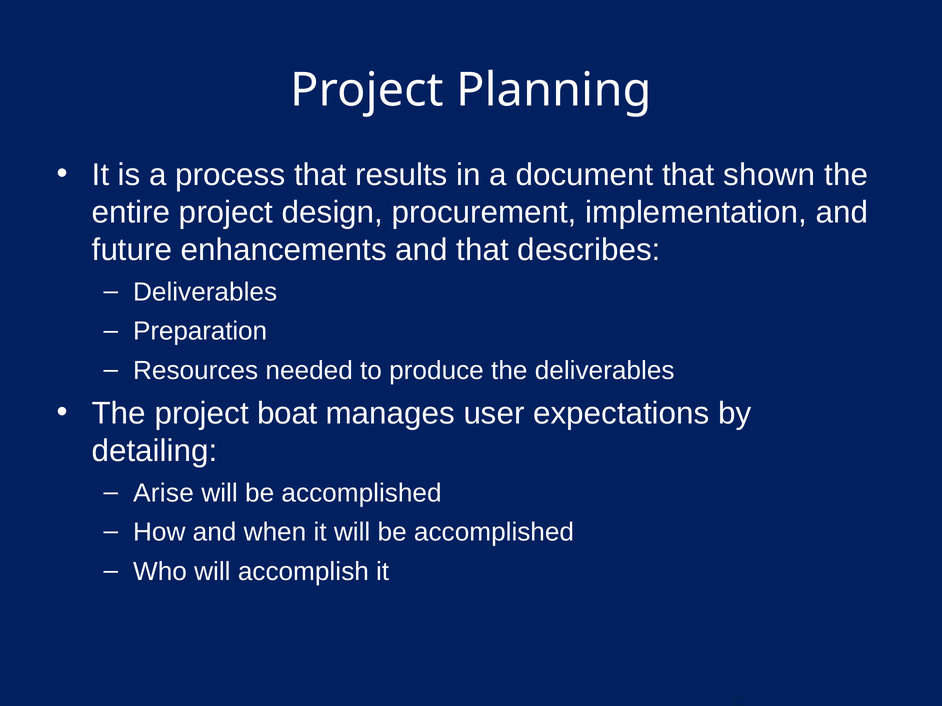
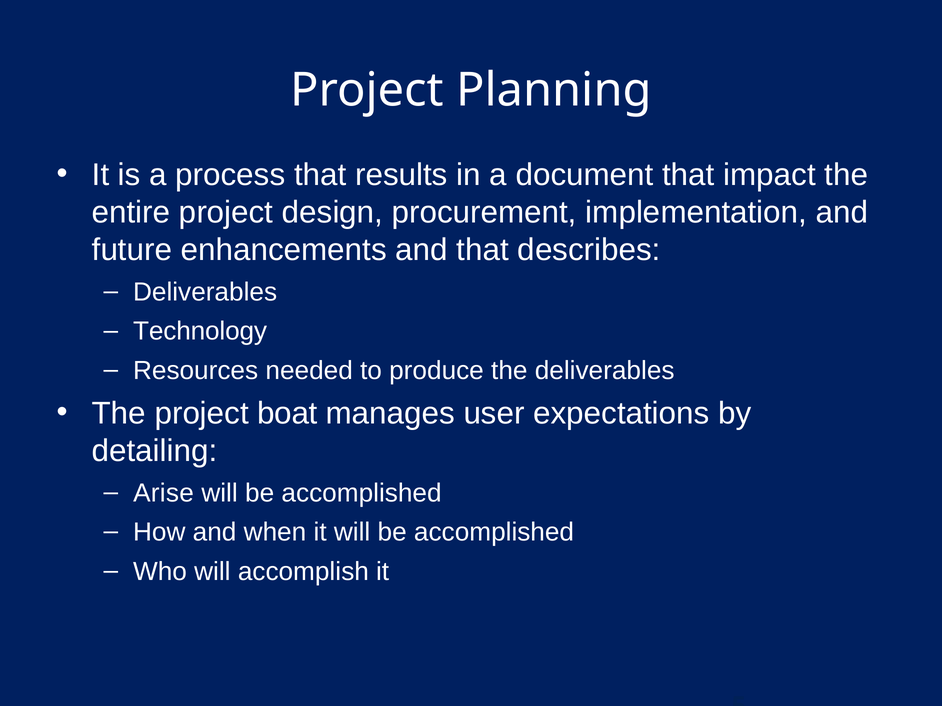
shown: shown -> impact (769, 175)
Preparation: Preparation -> Technology (200, 332)
